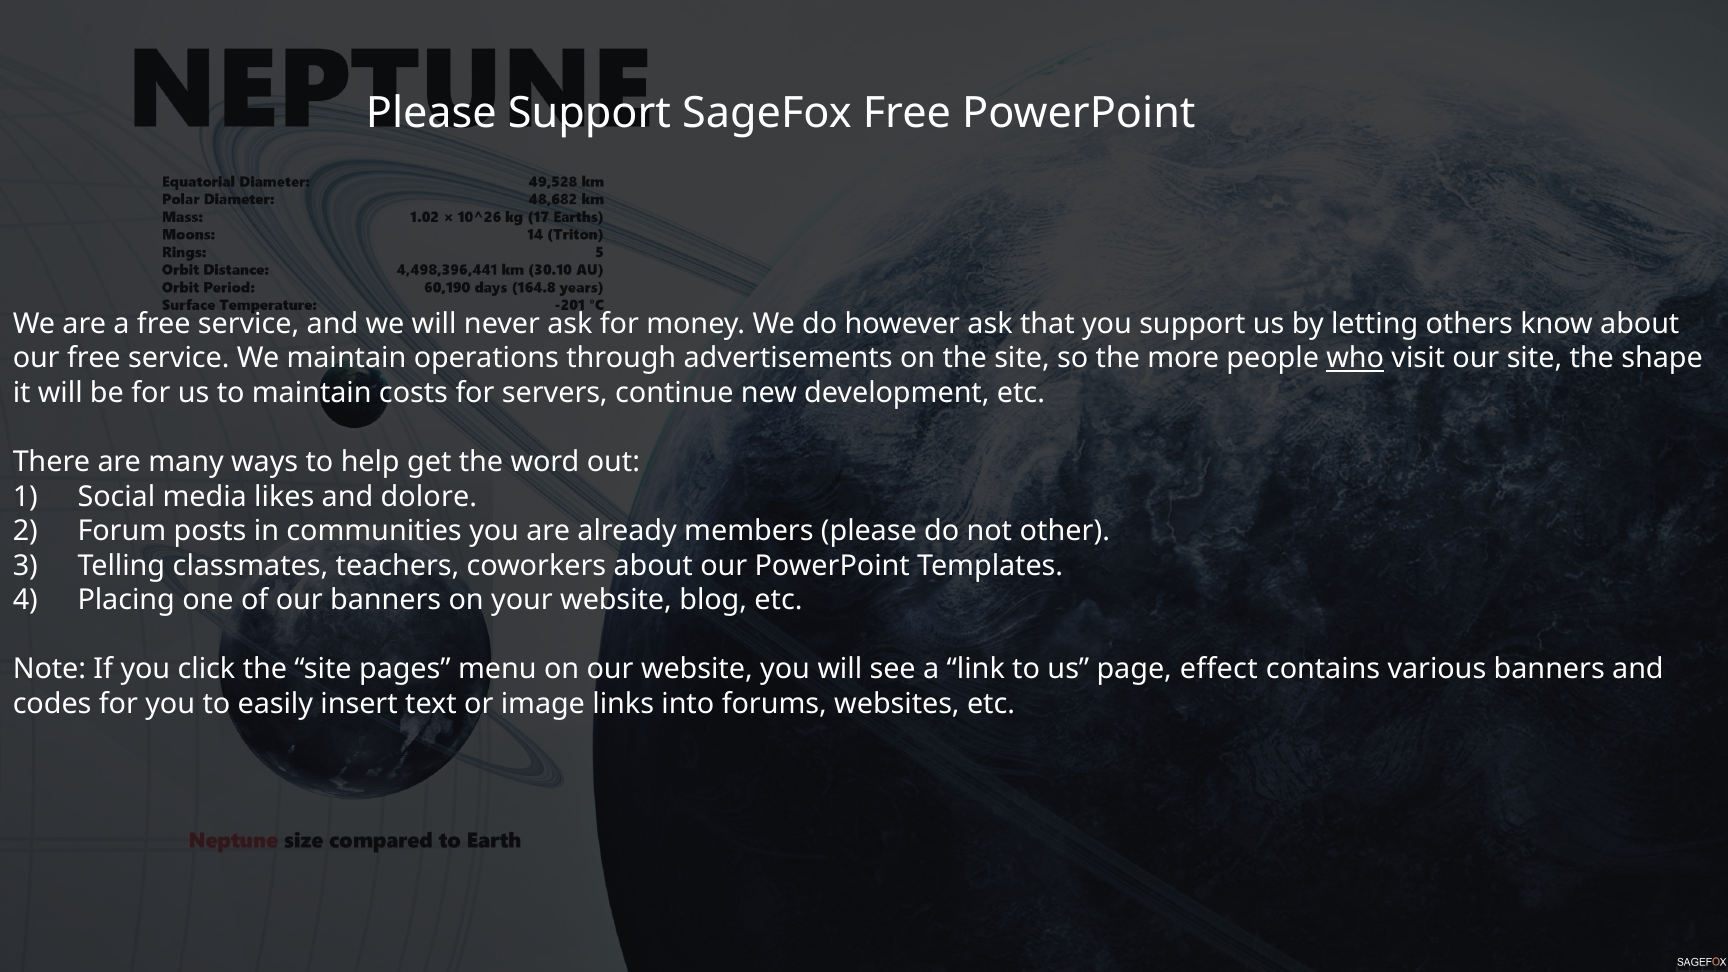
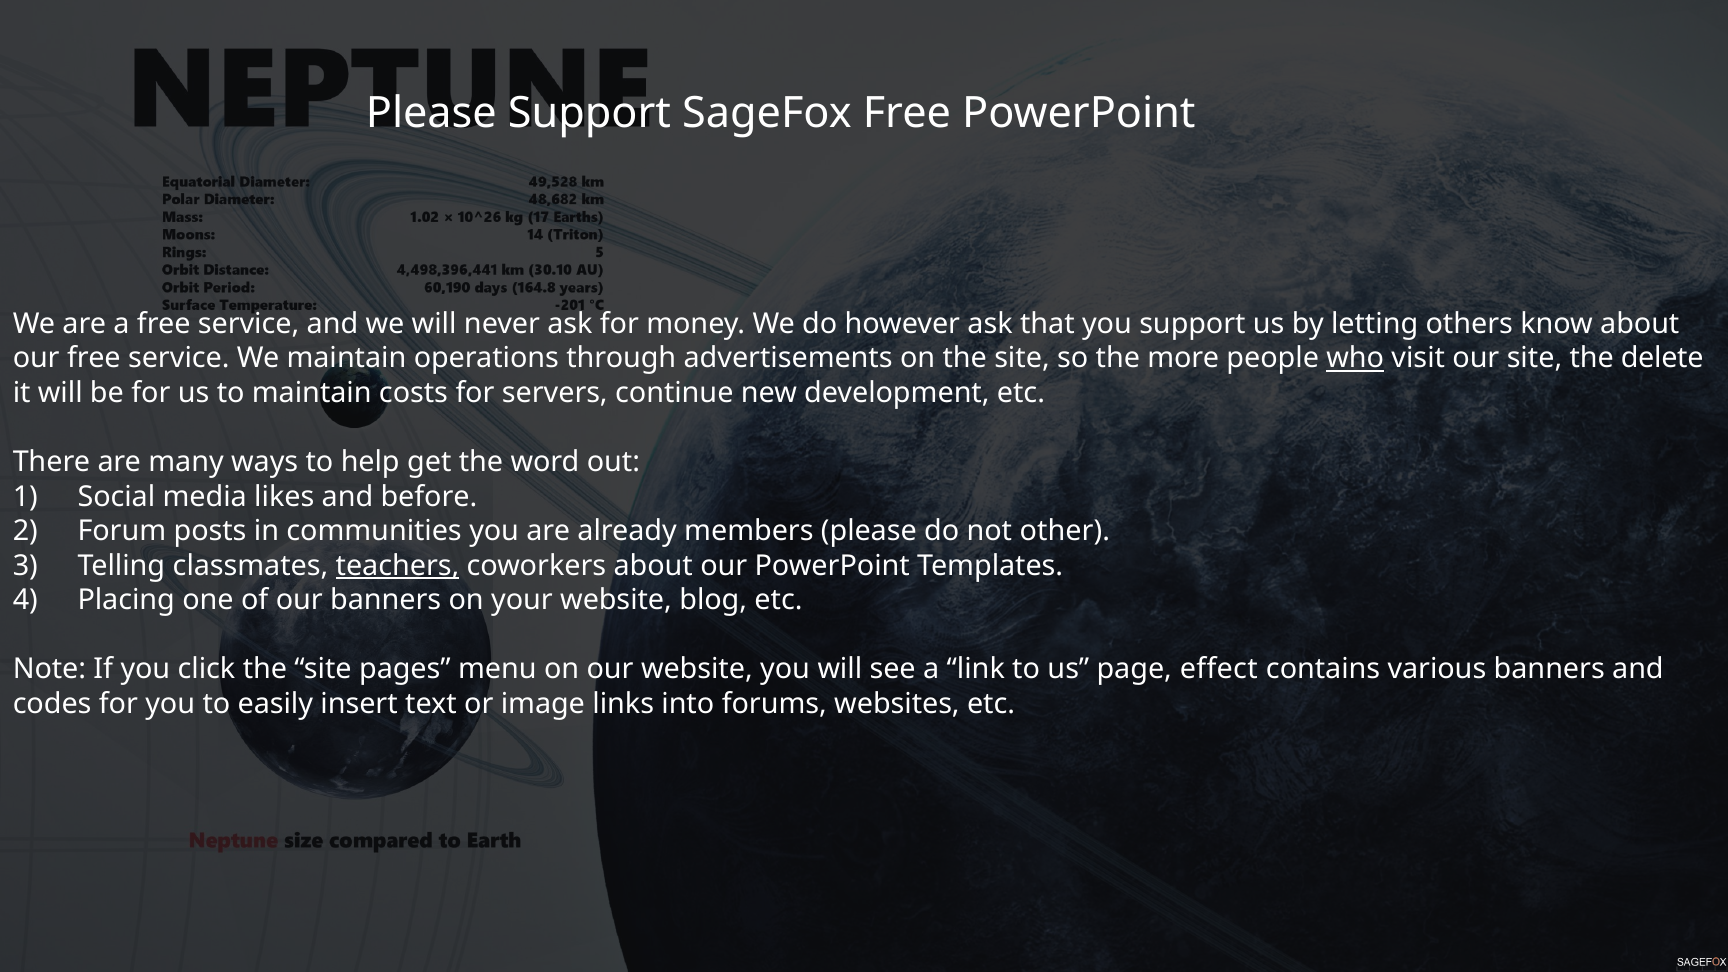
shape: shape -> delete (1662, 358)
dolore: dolore -> before (429, 497)
teachers underline: none -> present (398, 566)
